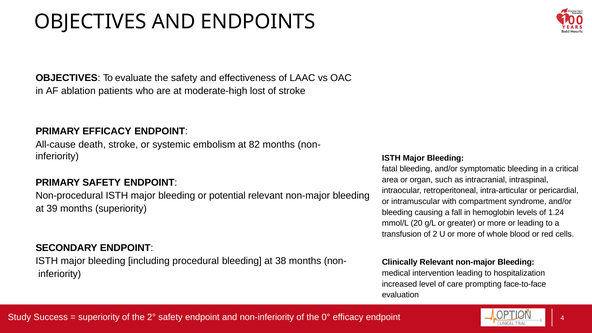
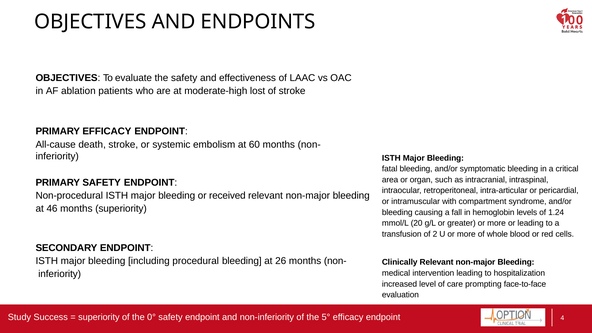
82: 82 -> 60 (254, 144)
potential: potential -> received (227, 195)
39: 39 -> 46 (52, 209)
38: 38 -> 26 (281, 261)
2°: 2° -> 0° (151, 317)
0°: 0° -> 5° (326, 317)
